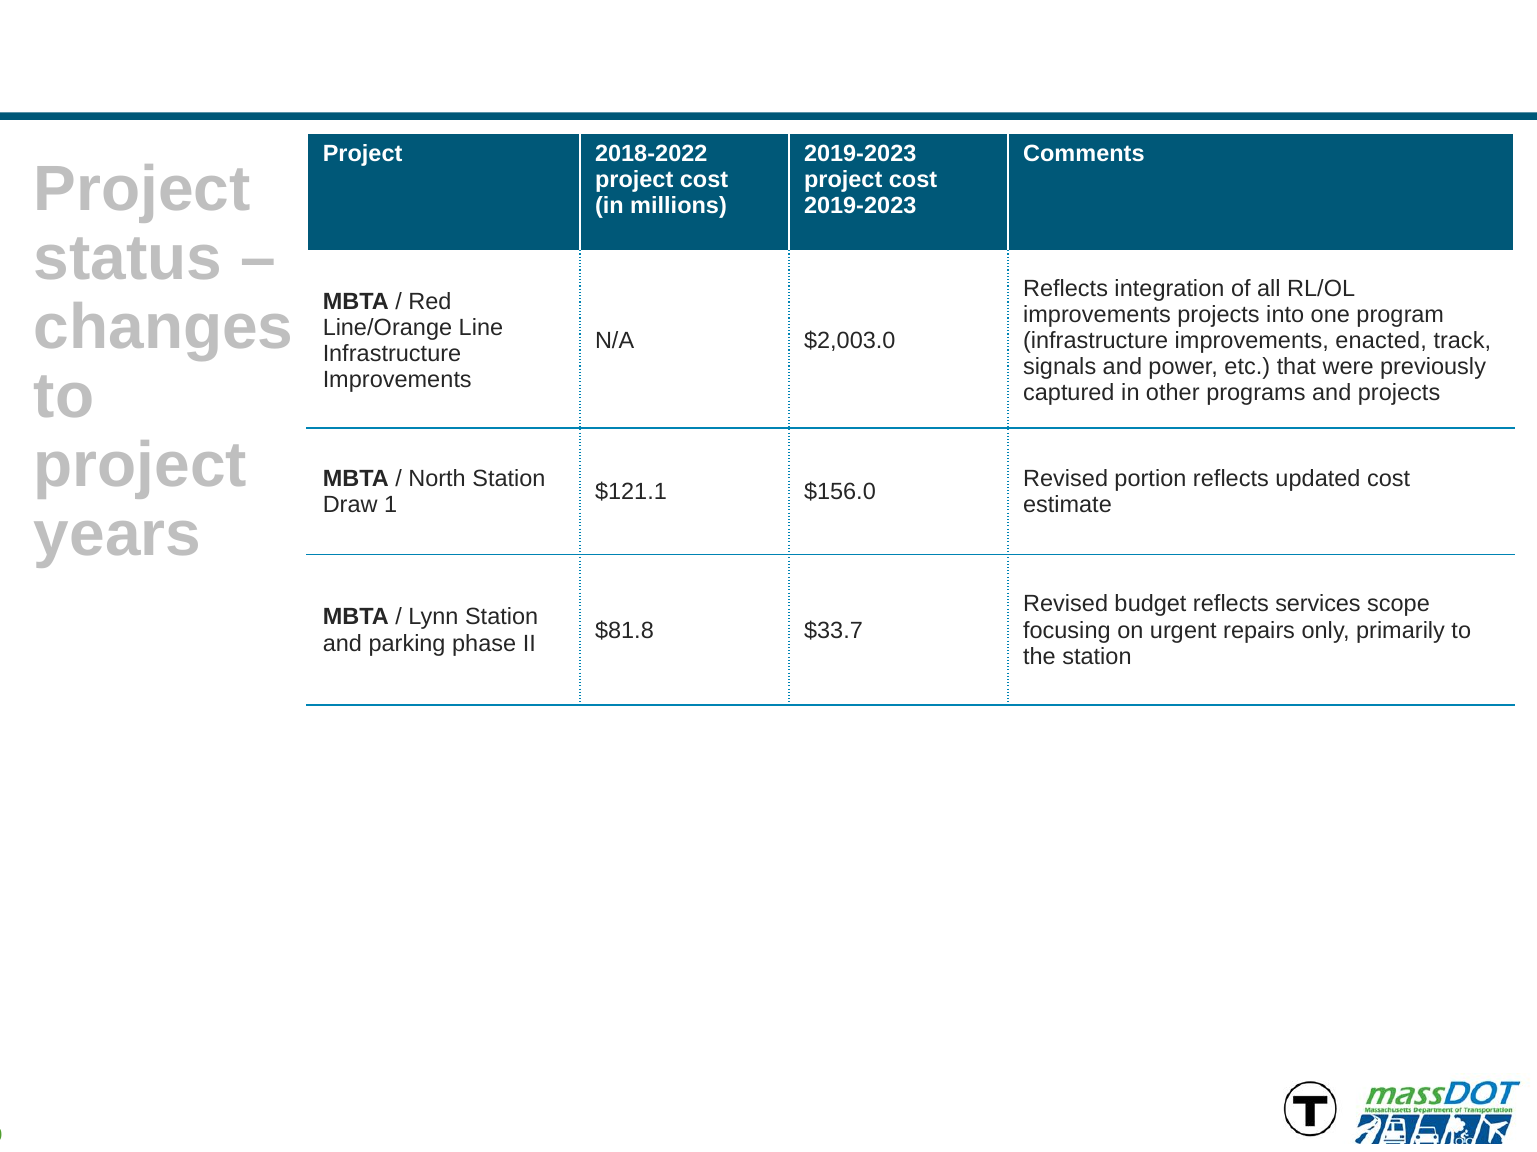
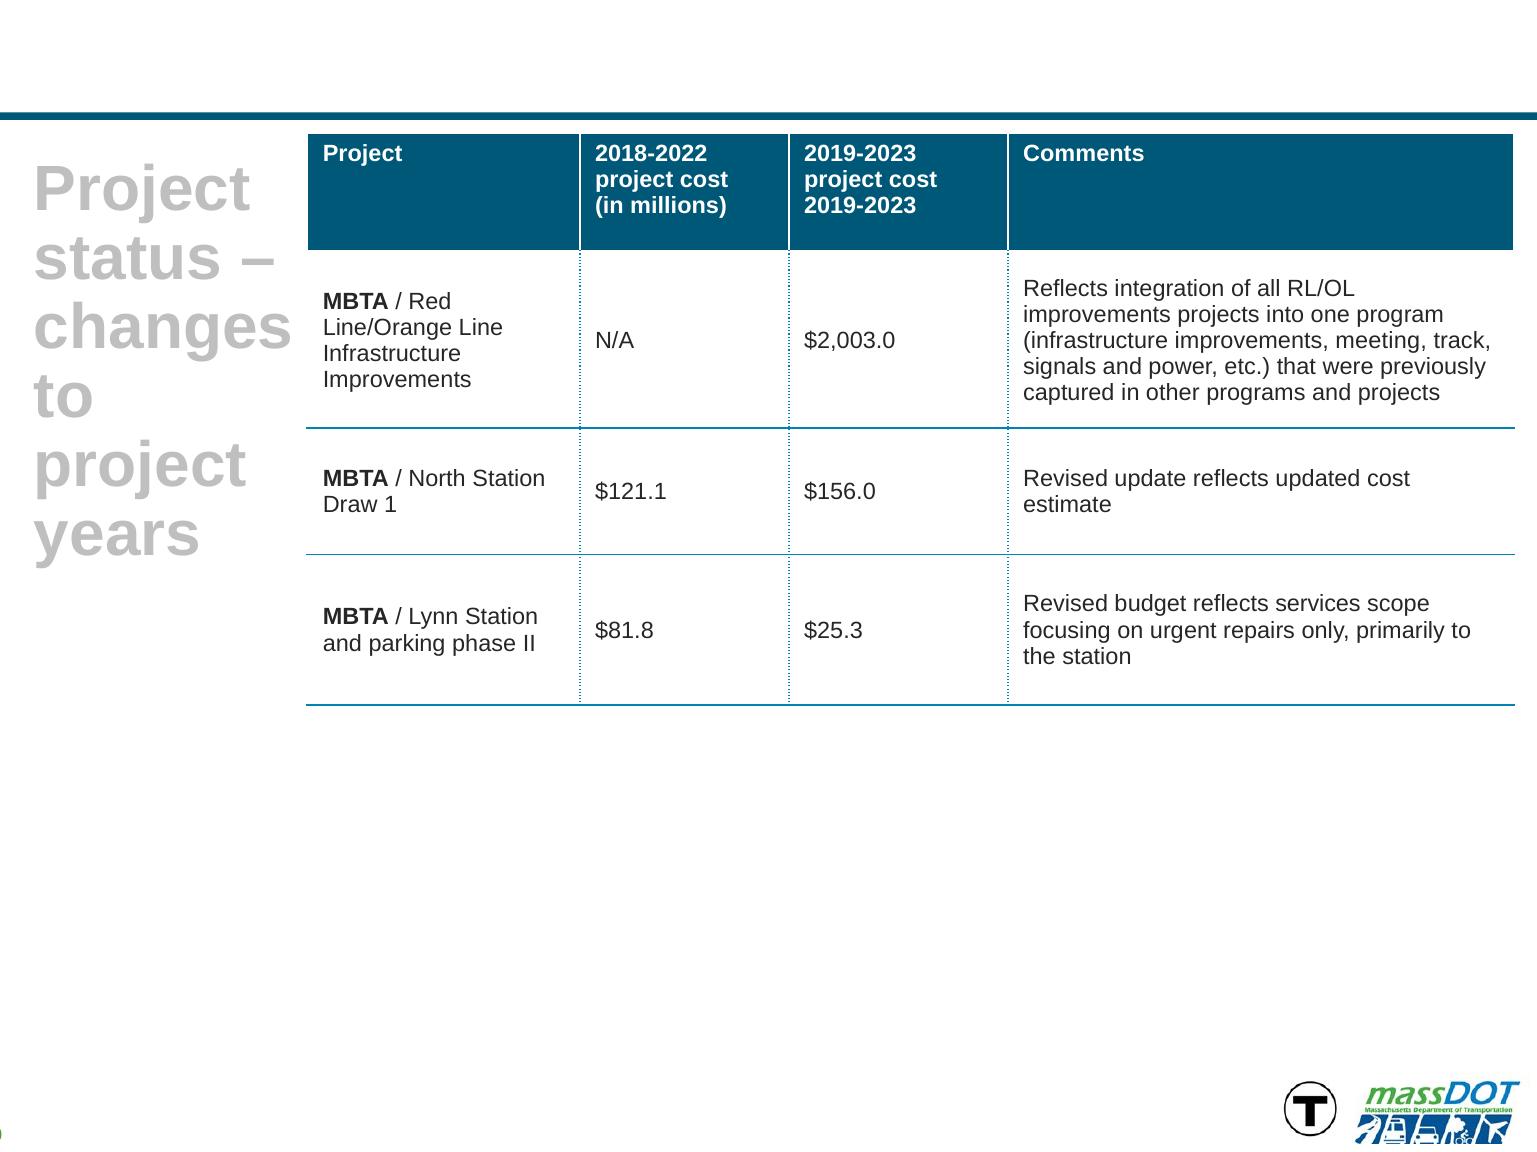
enacted: enacted -> meeting (1381, 341)
portion: portion -> update (1150, 479)
$33.7: $33.7 -> $25.3 (833, 631)
